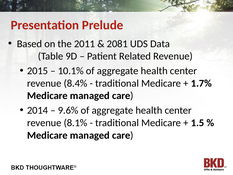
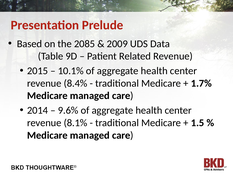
2011: 2011 -> 2085 (85, 44)
2081: 2081 -> 2009 (117, 44)
